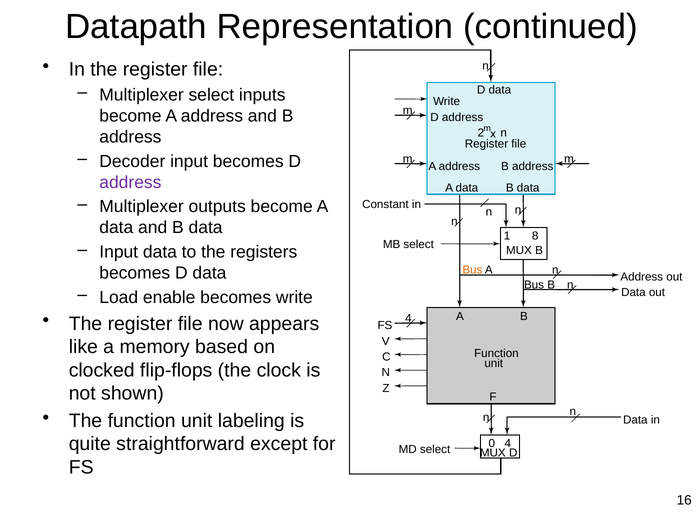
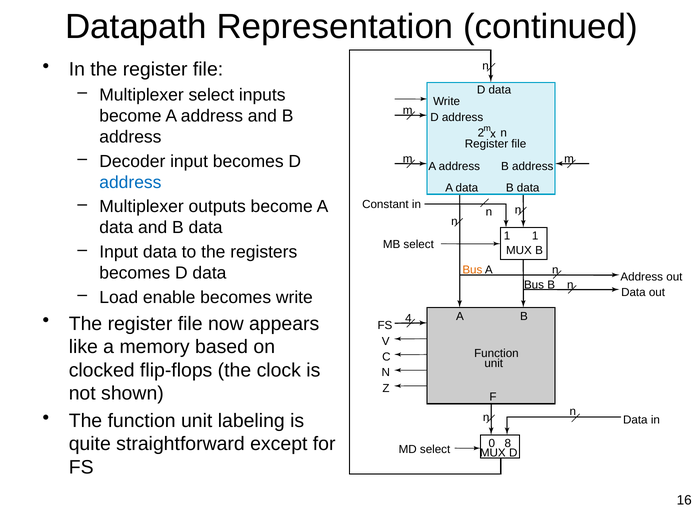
address colour: purple -> blue (130, 182)
1 8: 8 -> 1 (535, 236)
0 4: 4 -> 8 (508, 444)
